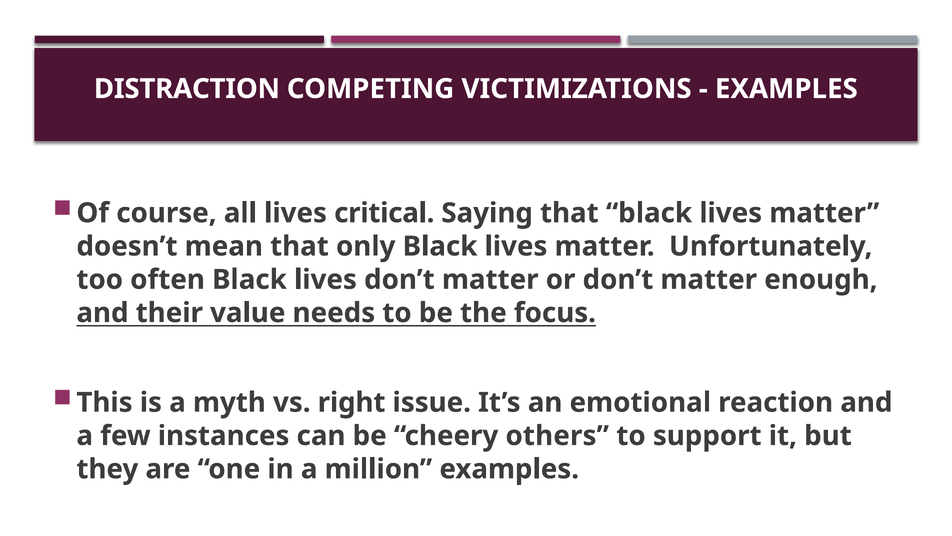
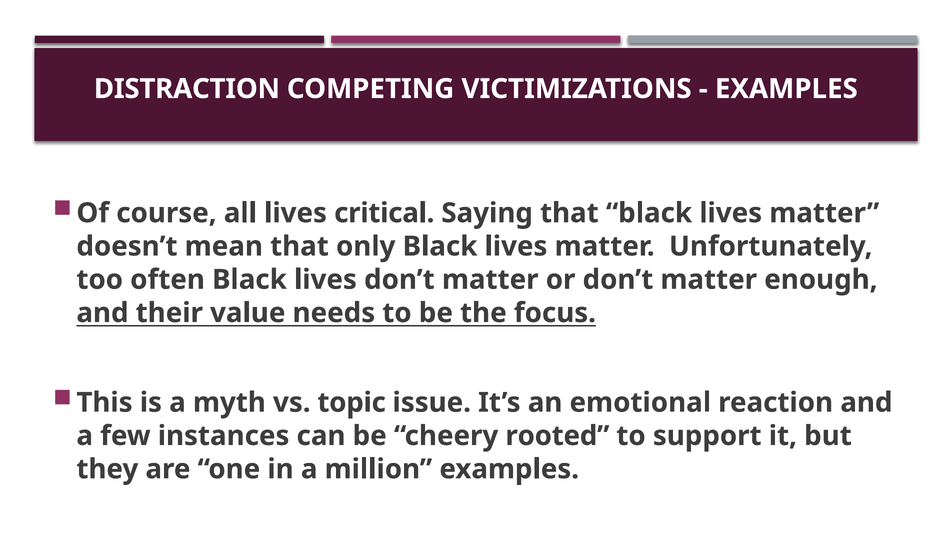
right: right -> topic (352, 402)
others: others -> rooted (557, 435)
